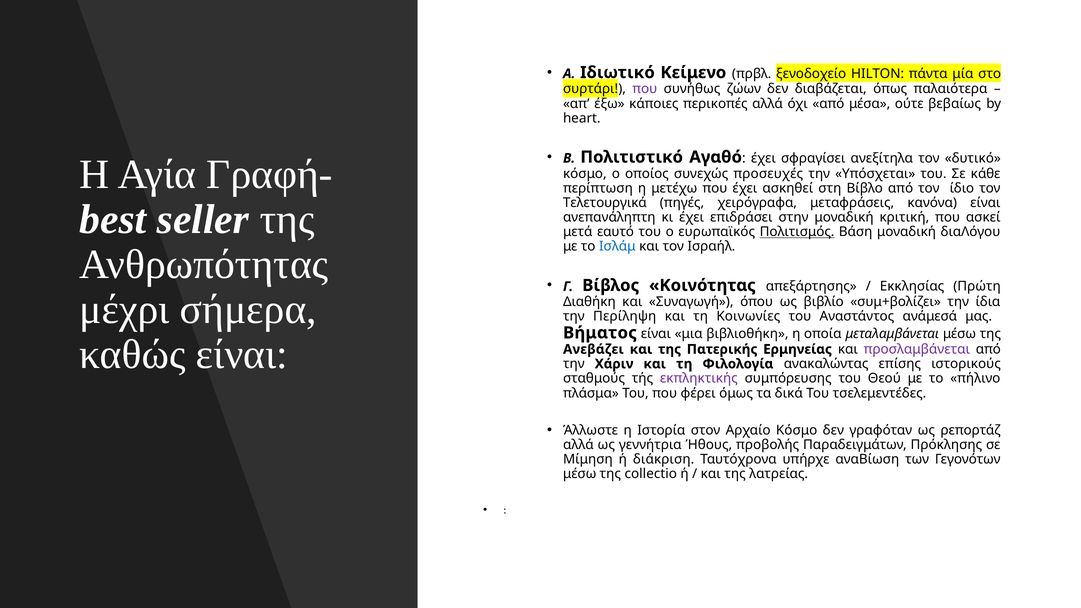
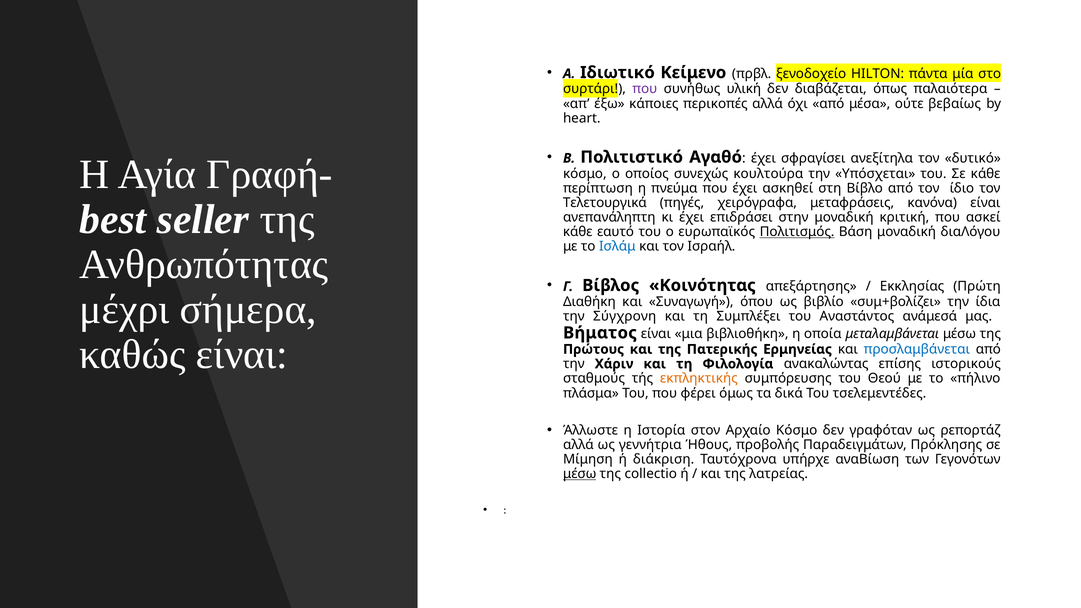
ζώων: ζώων -> υλική (744, 89)
προσευχές: προσευχές -> κουλτούρα (768, 174)
μετέχω: μετέχω -> πνεύμα (674, 188)
μετά: μετά -> κάθε (578, 232)
Περίληψη: Περίληψη -> Σύγχρονη (625, 316)
Κοινωνίες: Κοινωνίες -> Συμπλέξει (748, 316)
Ανεβάζει: Ανεβάζει -> Πρώτους (594, 349)
προσλαμβάνεται colour: purple -> blue (917, 349)
εκπληκτικής colour: purple -> orange (699, 379)
μέσω underline: none -> present (580, 474)
